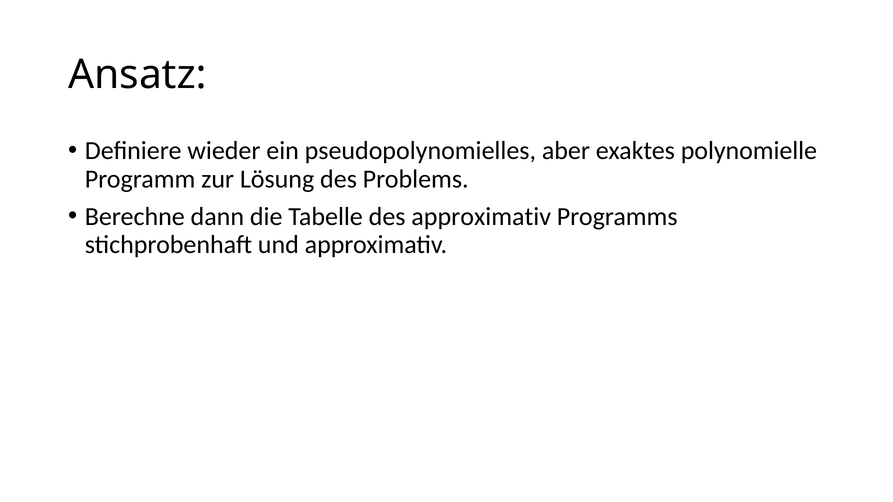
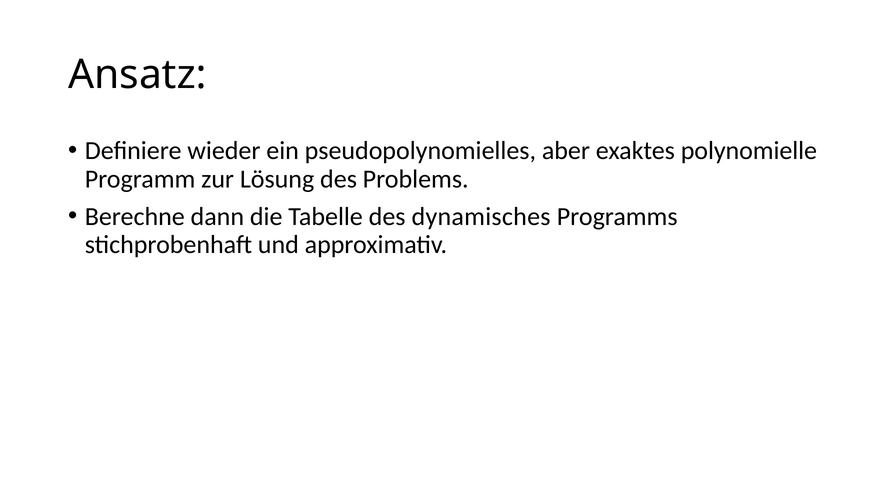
des approximativ: approximativ -> dynamisches (481, 217)
